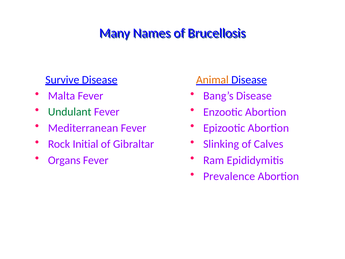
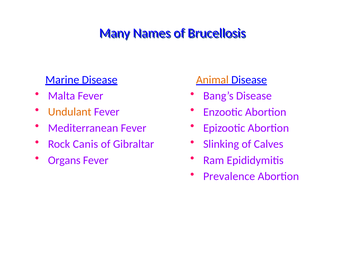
Survive: Survive -> Marine (62, 80)
Undulant colour: green -> orange (70, 112)
Initial: Initial -> Canis (85, 144)
